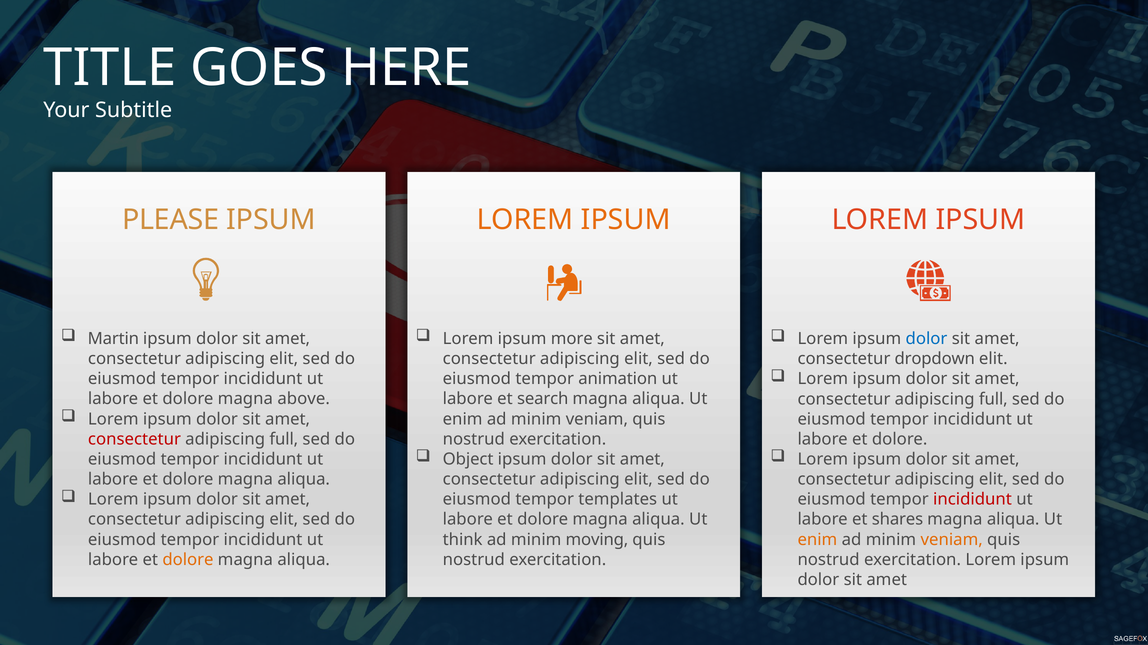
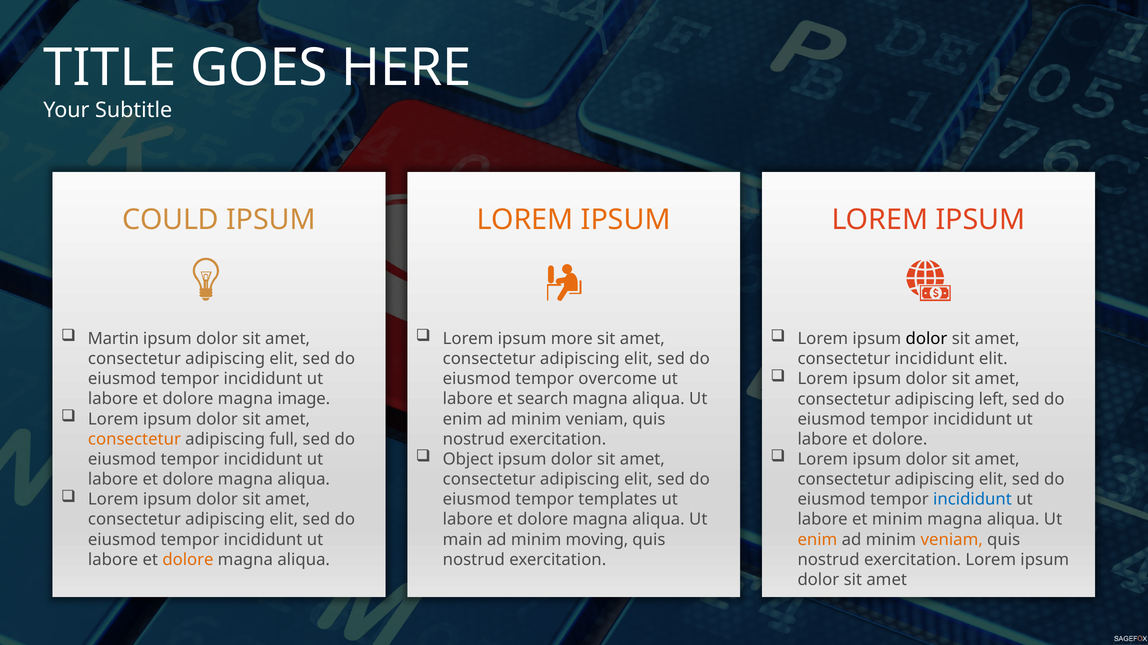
PLEASE: PLEASE -> COULD (170, 220)
dolor colour: blue -> black (926, 339)
consectetur dropdown: dropdown -> incididunt (935, 359)
animation: animation -> overcome (618, 379)
above: above -> image (304, 399)
full: full -> left (993, 399)
consectetur colour: red -> orange (134, 440)
incididunt colour: red -> blue (973, 500)
et shares: shares -> minim (897, 520)
think: think -> main (463, 540)
